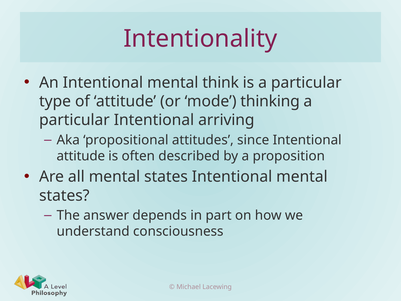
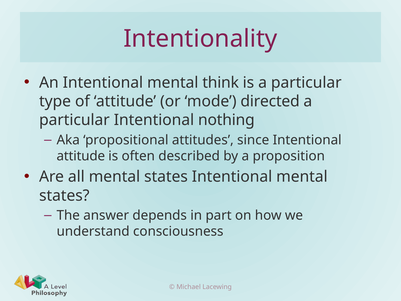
thinking: thinking -> directed (270, 101)
arriving: arriving -> nothing (226, 120)
